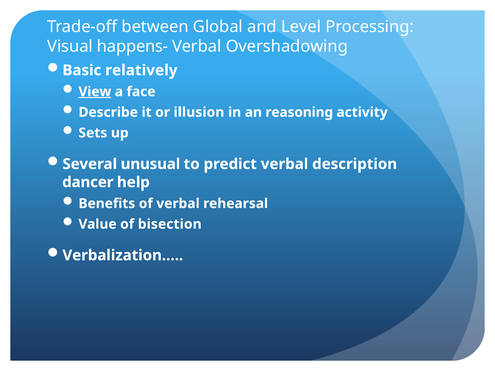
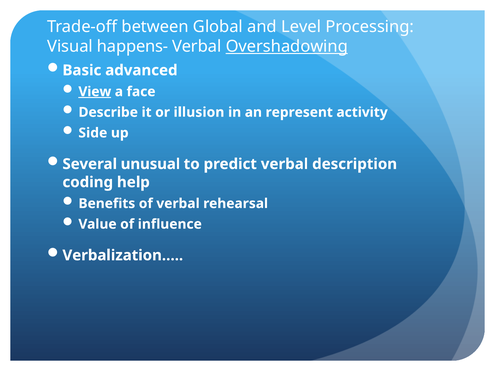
Overshadowing underline: none -> present (287, 47)
relatively: relatively -> advanced (141, 70)
reasoning: reasoning -> represent (299, 112)
Sets: Sets -> Side (93, 133)
dancer: dancer -> coding (88, 182)
bisection: bisection -> influence (170, 224)
